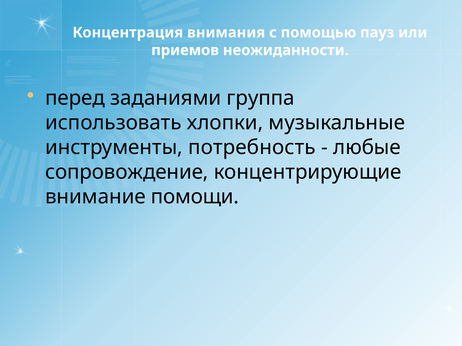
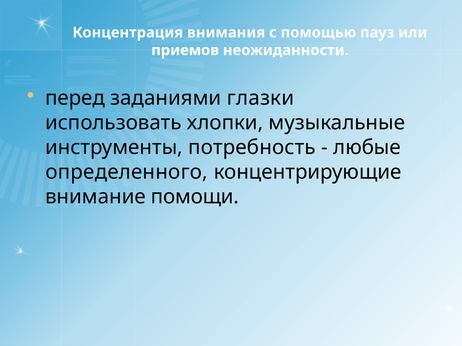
группа: группа -> глазки (261, 98)
сопровождение: сопровождение -> определенного (127, 172)
